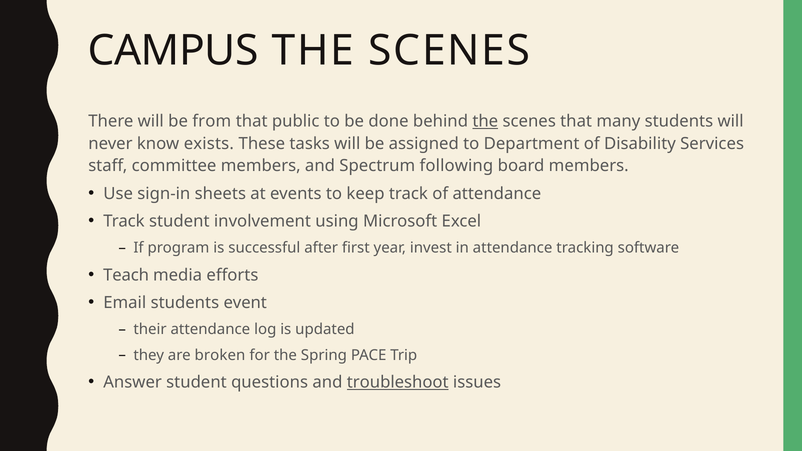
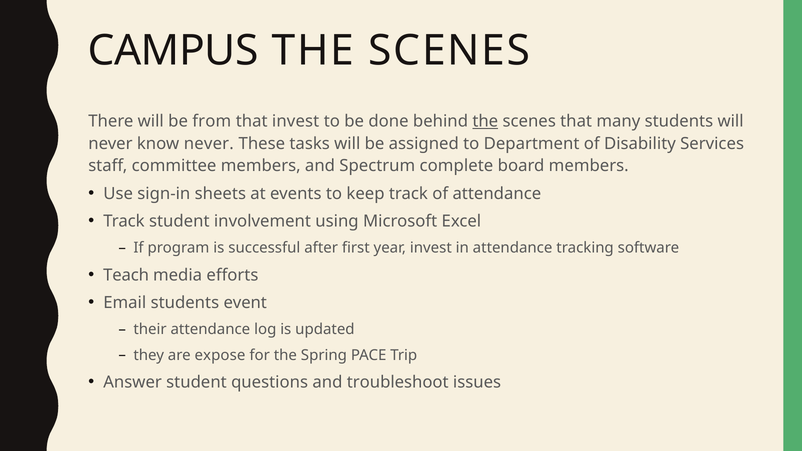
that public: public -> invest (296, 121)
know exists: exists -> never (209, 144)
following: following -> complete (456, 166)
broken: broken -> expose (220, 355)
troubleshoot underline: present -> none (398, 382)
